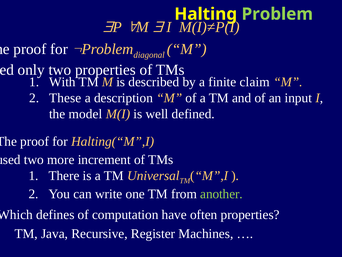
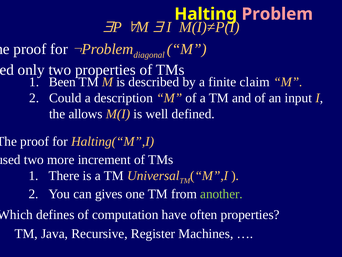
Problem colour: light green -> pink (277, 14)
With: With -> Been (62, 82)
These: These -> Could (65, 98)
model: model -> allows (86, 114)
write: write -> gives (109, 194)
